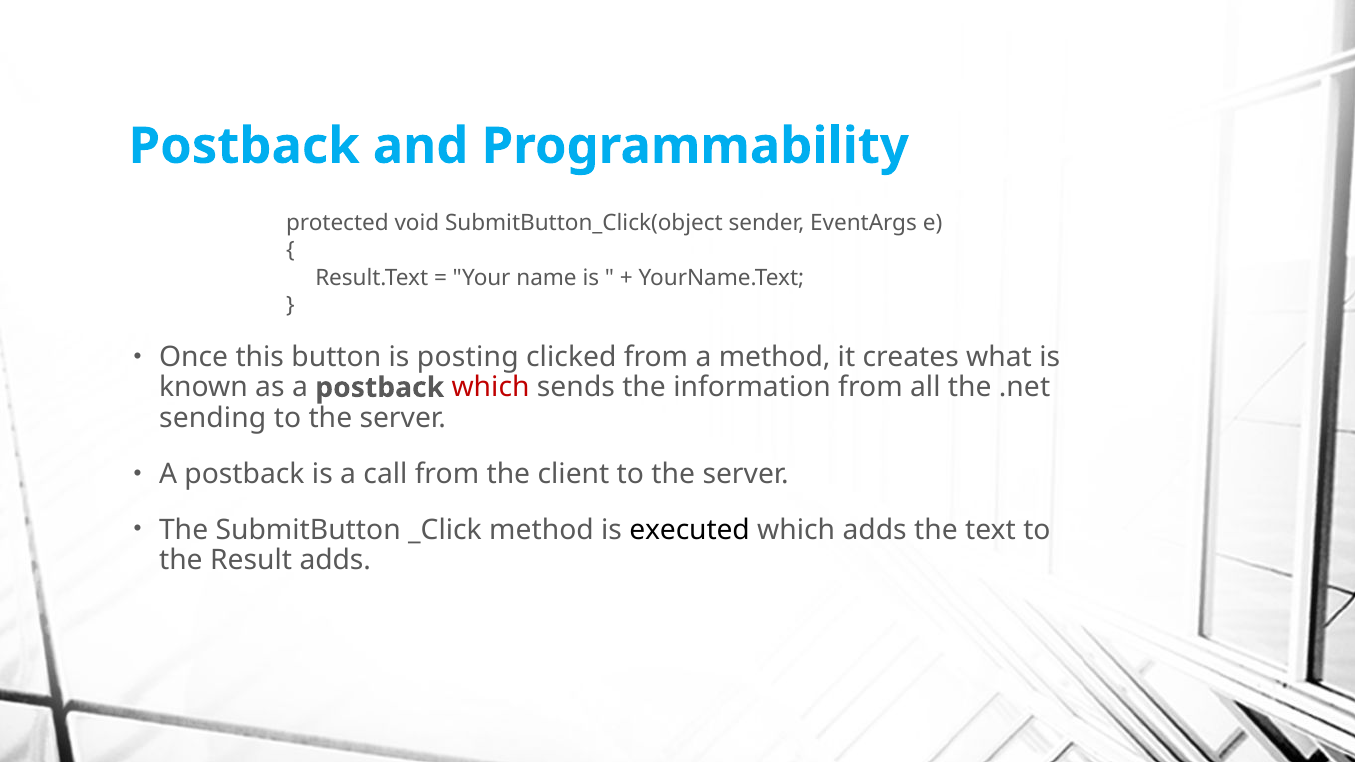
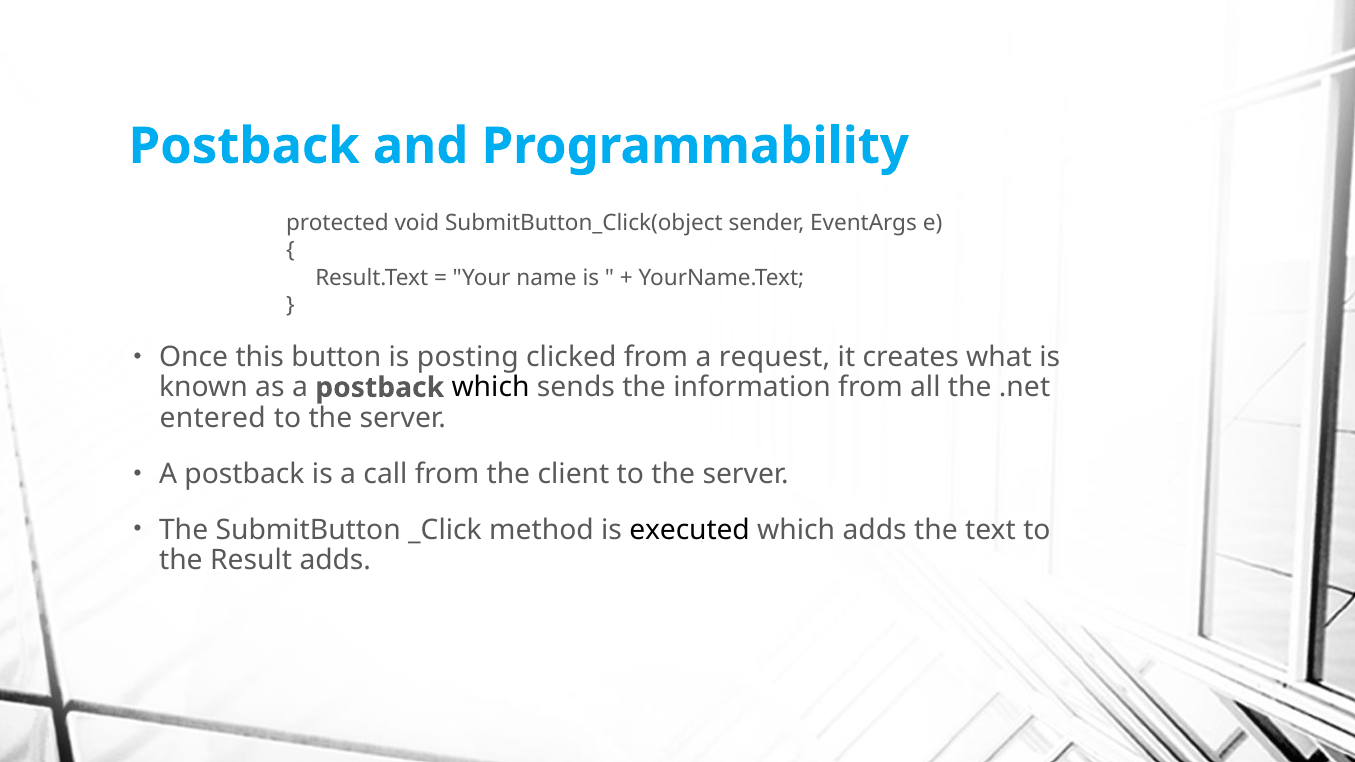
a method: method -> request (774, 357)
which colour: red -> black (491, 388)
sending: sending -> entered (213, 418)
